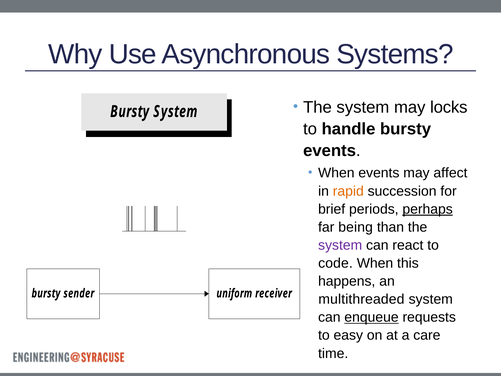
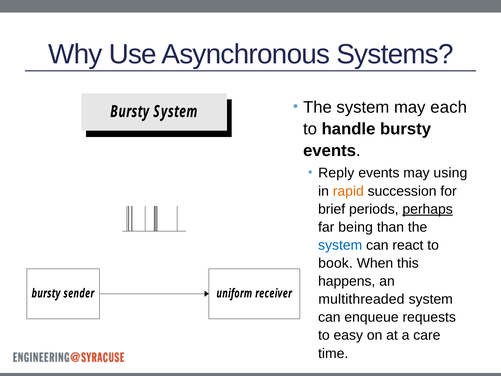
locks: locks -> each (449, 107)
When: When -> Reply (336, 173)
affect: affect -> using (450, 173)
system colour: purple -> blue (340, 245)
code: code -> book (335, 263)
enqueue underline: present -> none (372, 317)
